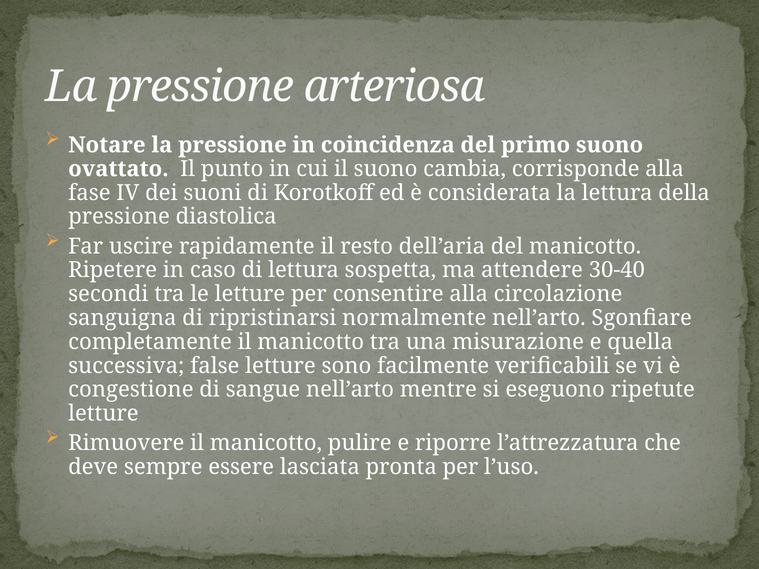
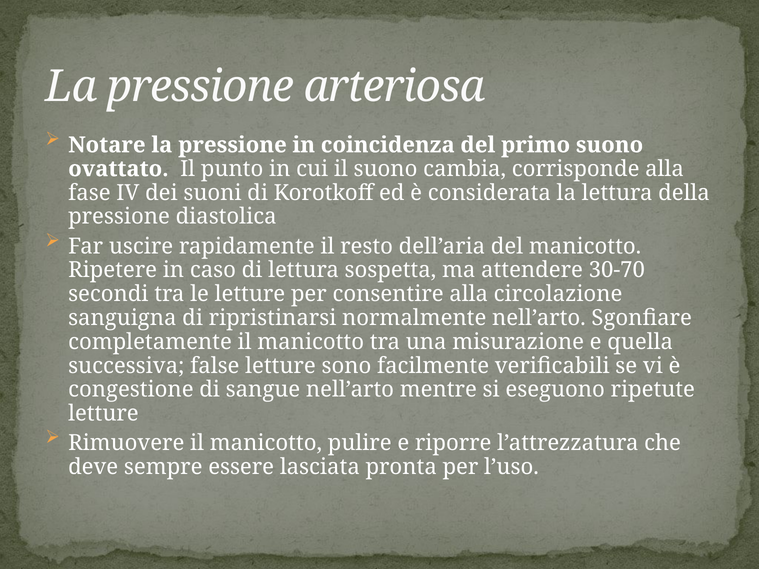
30-40: 30-40 -> 30-70 (617, 270)
